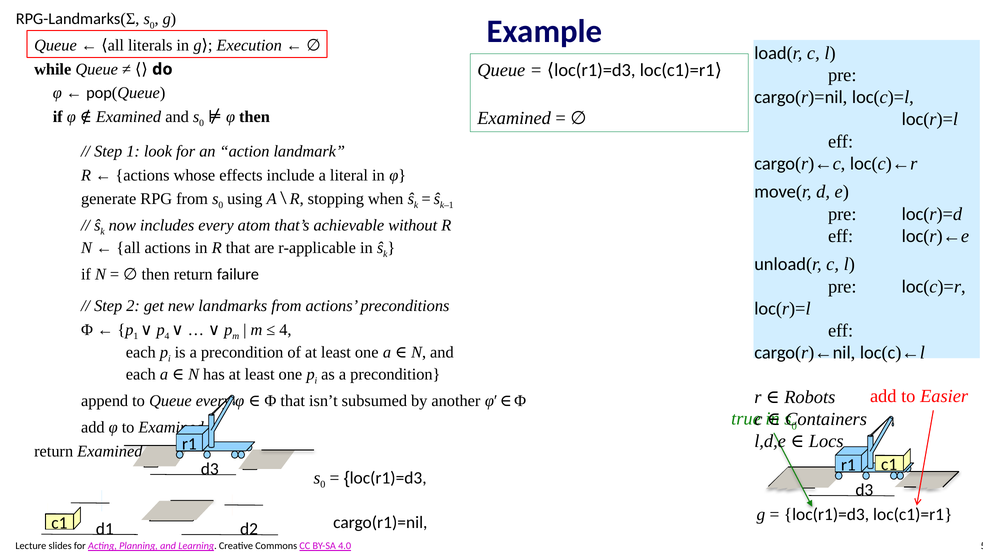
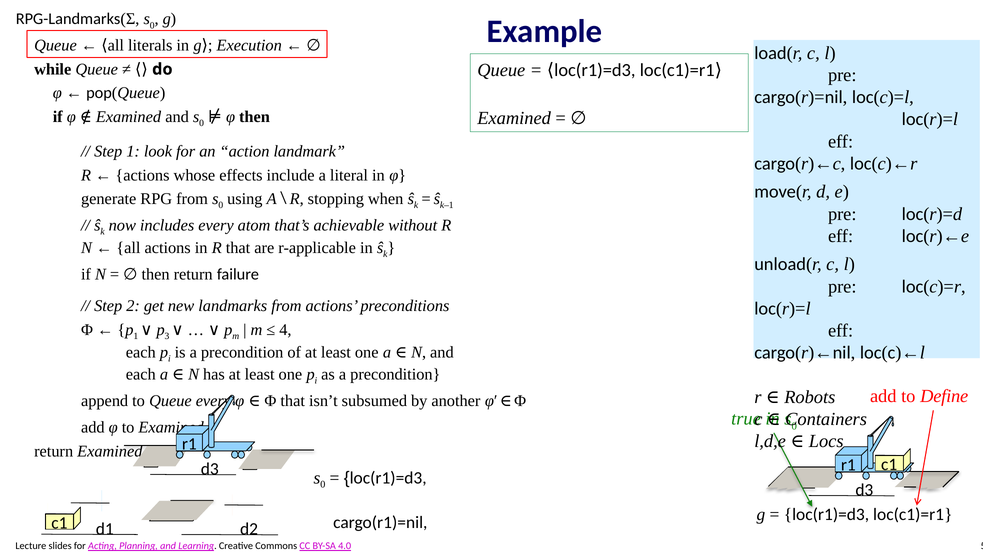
4: 4 -> 3 (167, 336)
Easier: Easier -> Define (944, 396)
